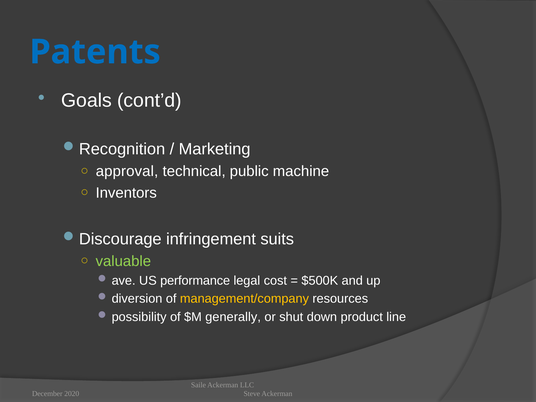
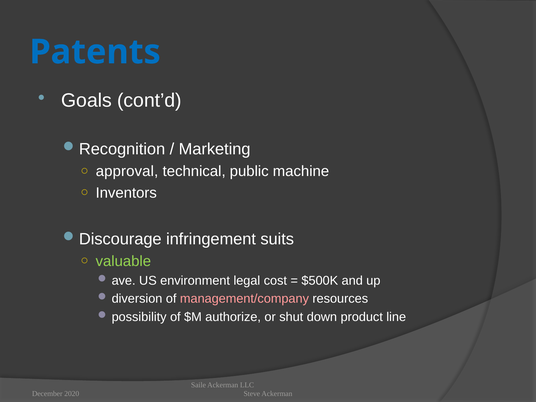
performance: performance -> environment (195, 281)
management/company colour: yellow -> pink (244, 299)
generally: generally -> authorize (233, 317)
